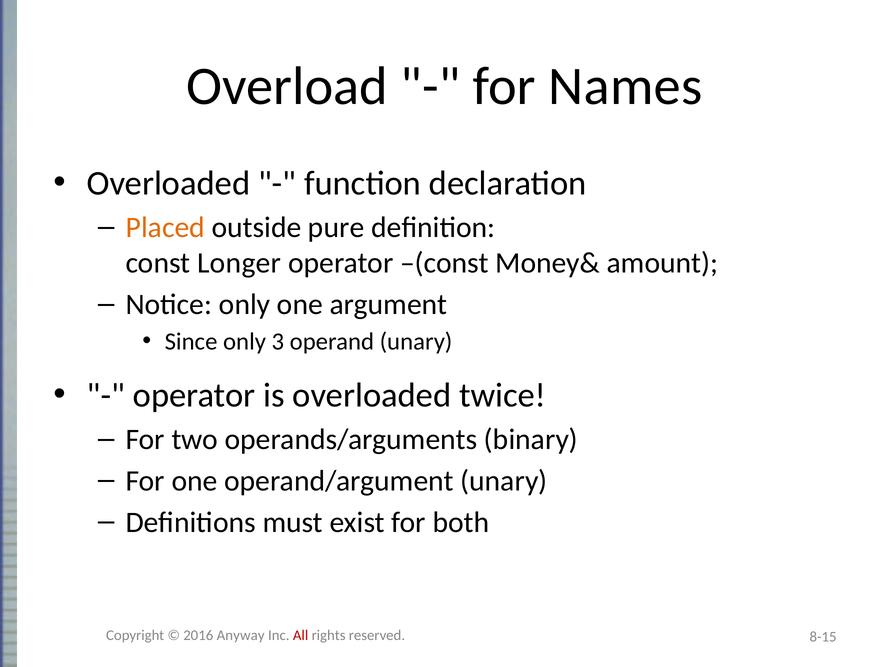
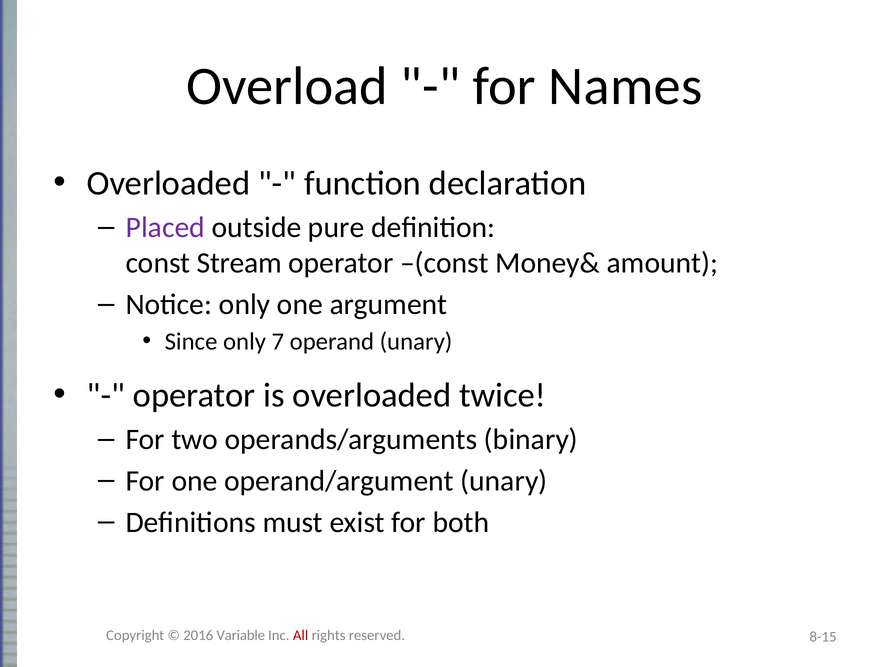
Placed colour: orange -> purple (165, 228)
Longer: Longer -> Stream (239, 263)
3: 3 -> 7 (278, 342)
Anyway: Anyway -> Variable (241, 636)
